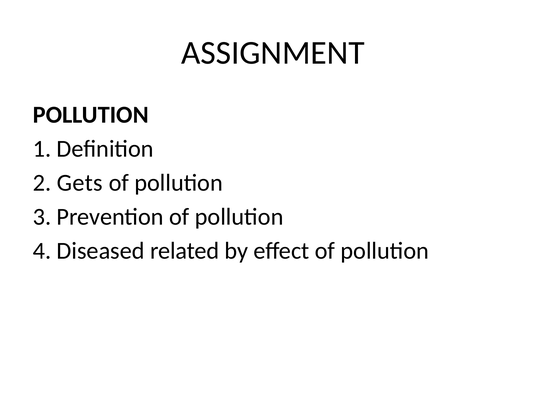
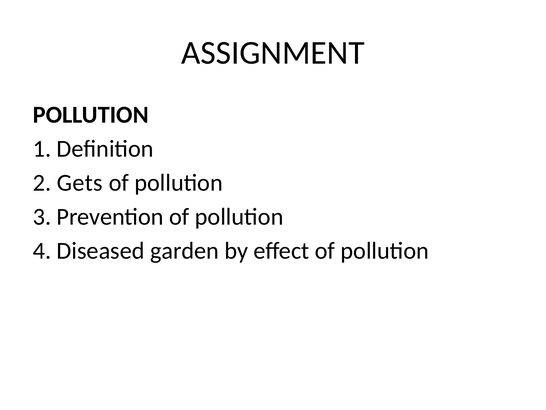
related: related -> garden (184, 250)
